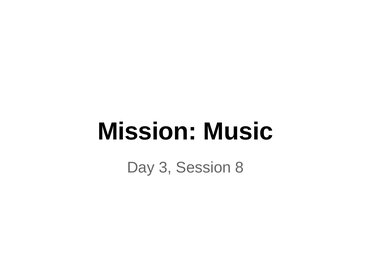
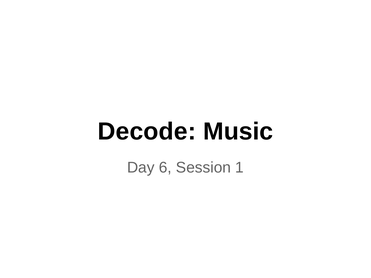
Mission: Mission -> Decode (147, 132)
3: 3 -> 6 (165, 168)
8: 8 -> 1 (240, 168)
